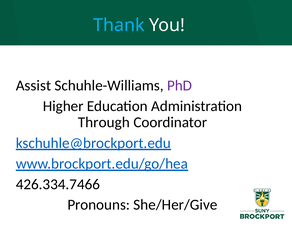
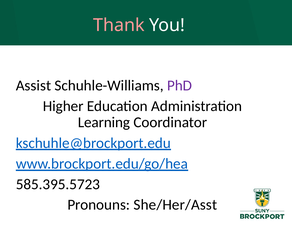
Thank colour: light blue -> pink (119, 25)
Through: Through -> Learning (104, 122)
426.334.7466: 426.334.7466 -> 585.395.5723 (58, 184)
She/Her/Give: She/Her/Give -> She/Her/Asst (175, 204)
